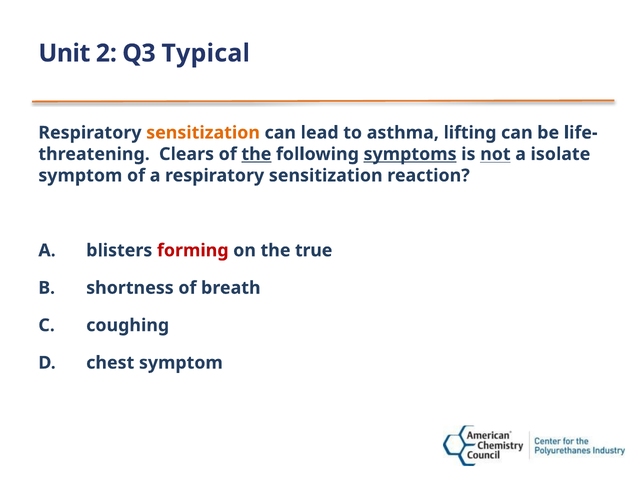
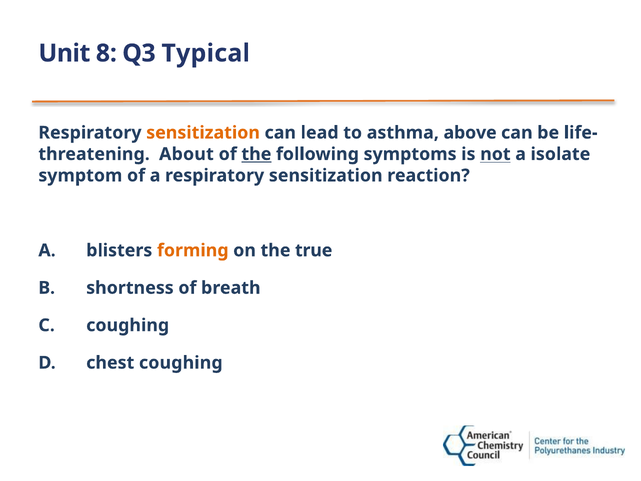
2: 2 -> 8 (106, 53)
lifting: lifting -> above (470, 133)
Clears: Clears -> About (186, 154)
symptoms underline: present -> none (410, 154)
forming colour: red -> orange (193, 250)
chest symptom: symptom -> coughing (181, 363)
